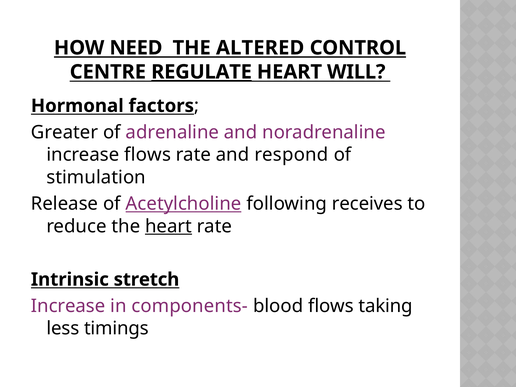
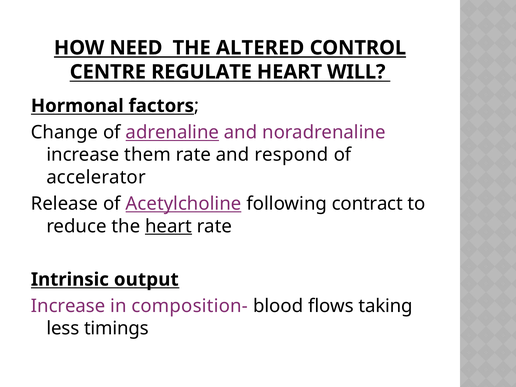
REGULATE underline: present -> none (202, 72)
Greater: Greater -> Change (65, 133)
adrenaline underline: none -> present (172, 133)
increase flows: flows -> them (148, 155)
stimulation: stimulation -> accelerator (96, 177)
receives: receives -> contract (367, 204)
stretch: stretch -> output (146, 280)
components-: components- -> composition- (190, 306)
